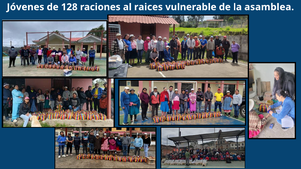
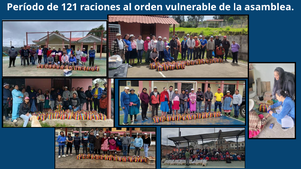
Jóvenes: Jóvenes -> Período (25, 7)
128: 128 -> 121 (69, 7)
raices: raices -> orden (148, 7)
